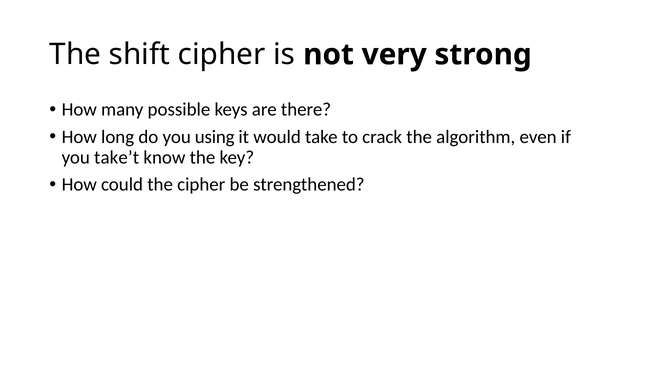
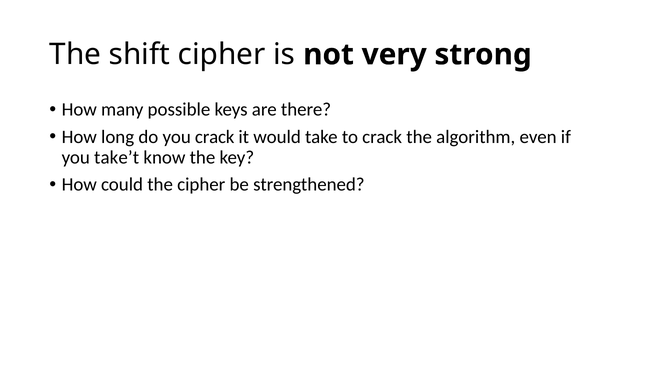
you using: using -> crack (215, 137)
